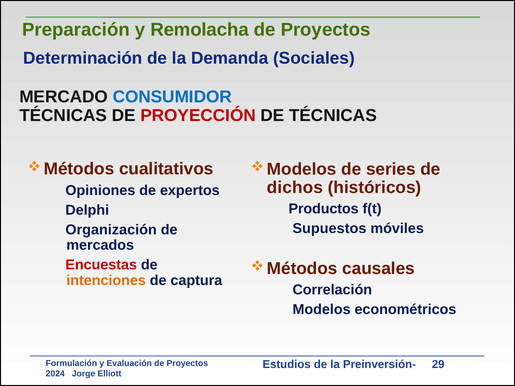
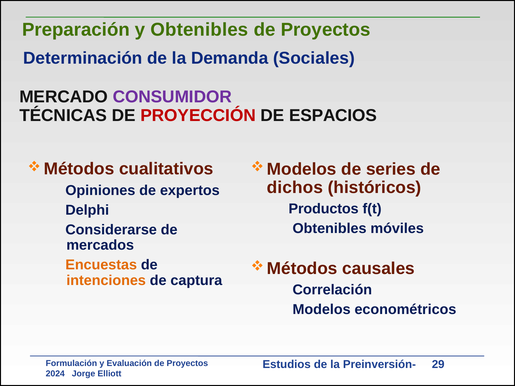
y Remolacha: Remolacha -> Obtenibles (199, 30)
CONSUMIDOR colour: blue -> purple (172, 97)
DE TÉCNICAS: TÉCNICAS -> ESPACIOS (333, 116)
Supuestos: Supuestos -> Obtenibles (330, 229)
Organización: Organización -> Considerarse (111, 230)
Encuestas colour: red -> orange (101, 265)
